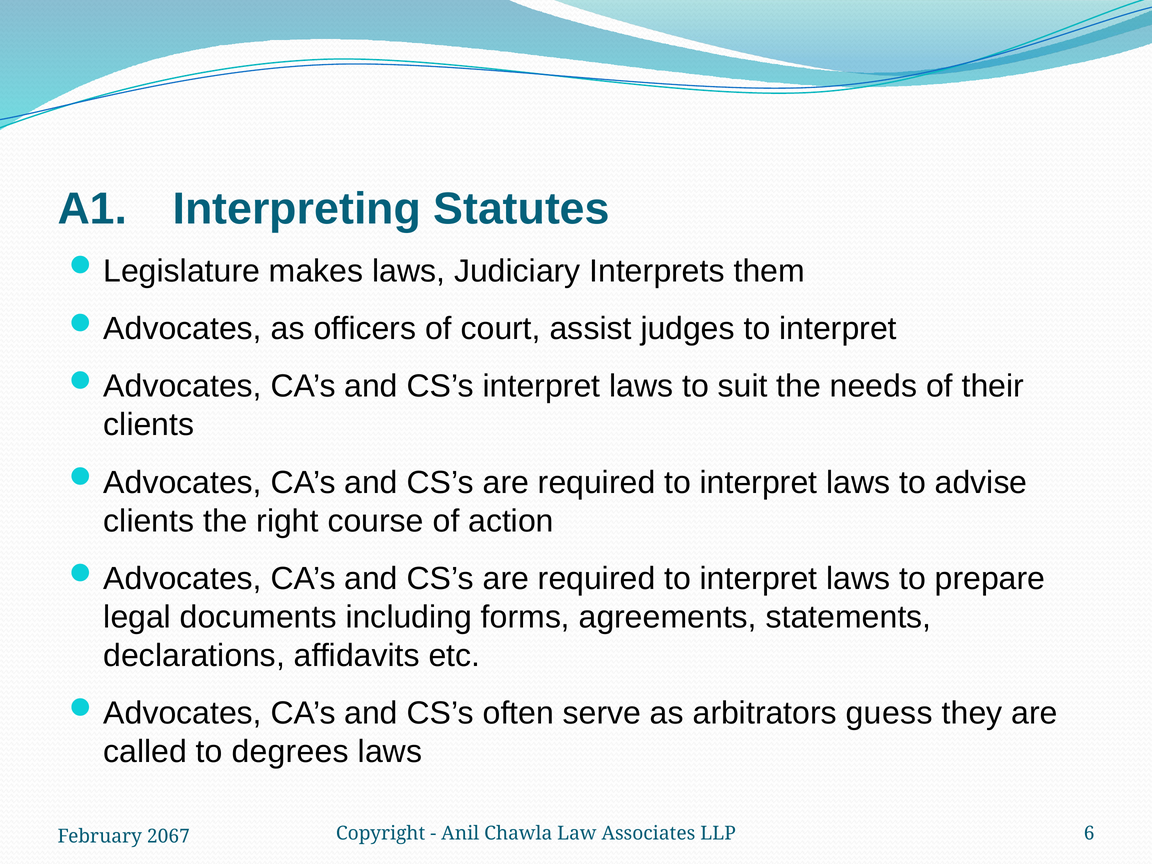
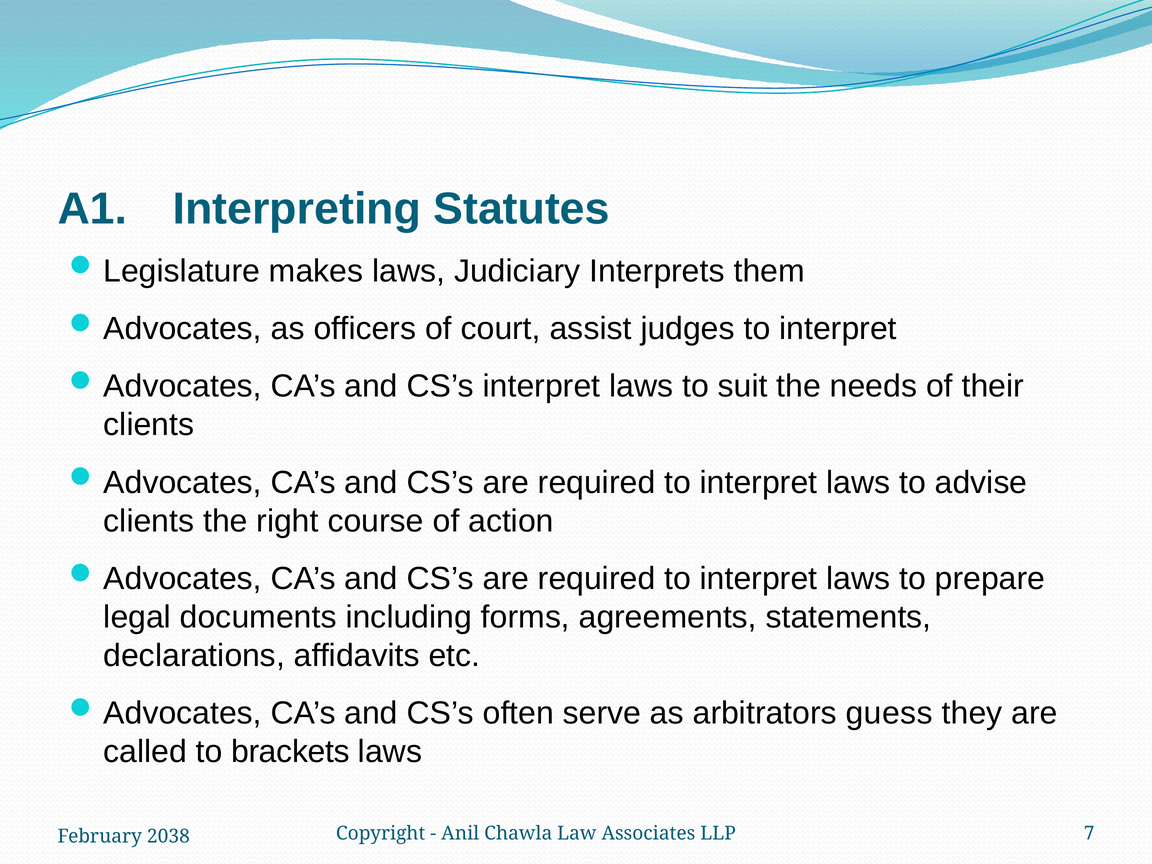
degrees: degrees -> brackets (290, 752)
6: 6 -> 7 (1089, 833)
2067: 2067 -> 2038 (168, 837)
